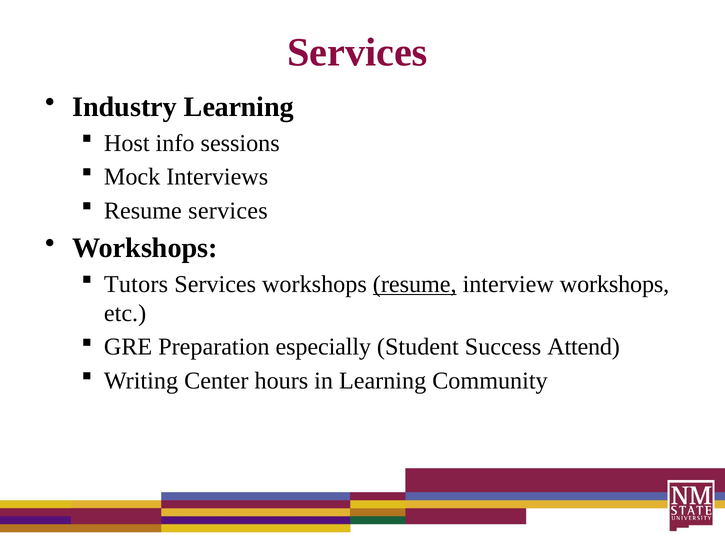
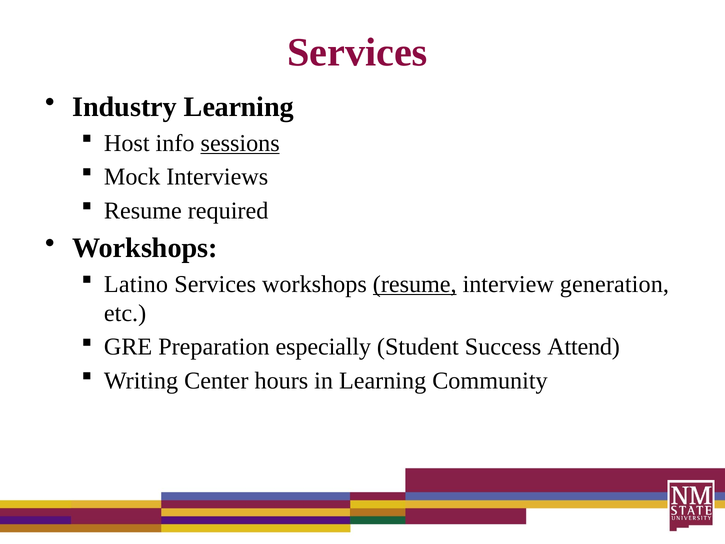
sessions underline: none -> present (240, 143)
Resume services: services -> required (228, 211)
Tutors: Tutors -> Latino (136, 284)
interview workshops: workshops -> generation (614, 284)
